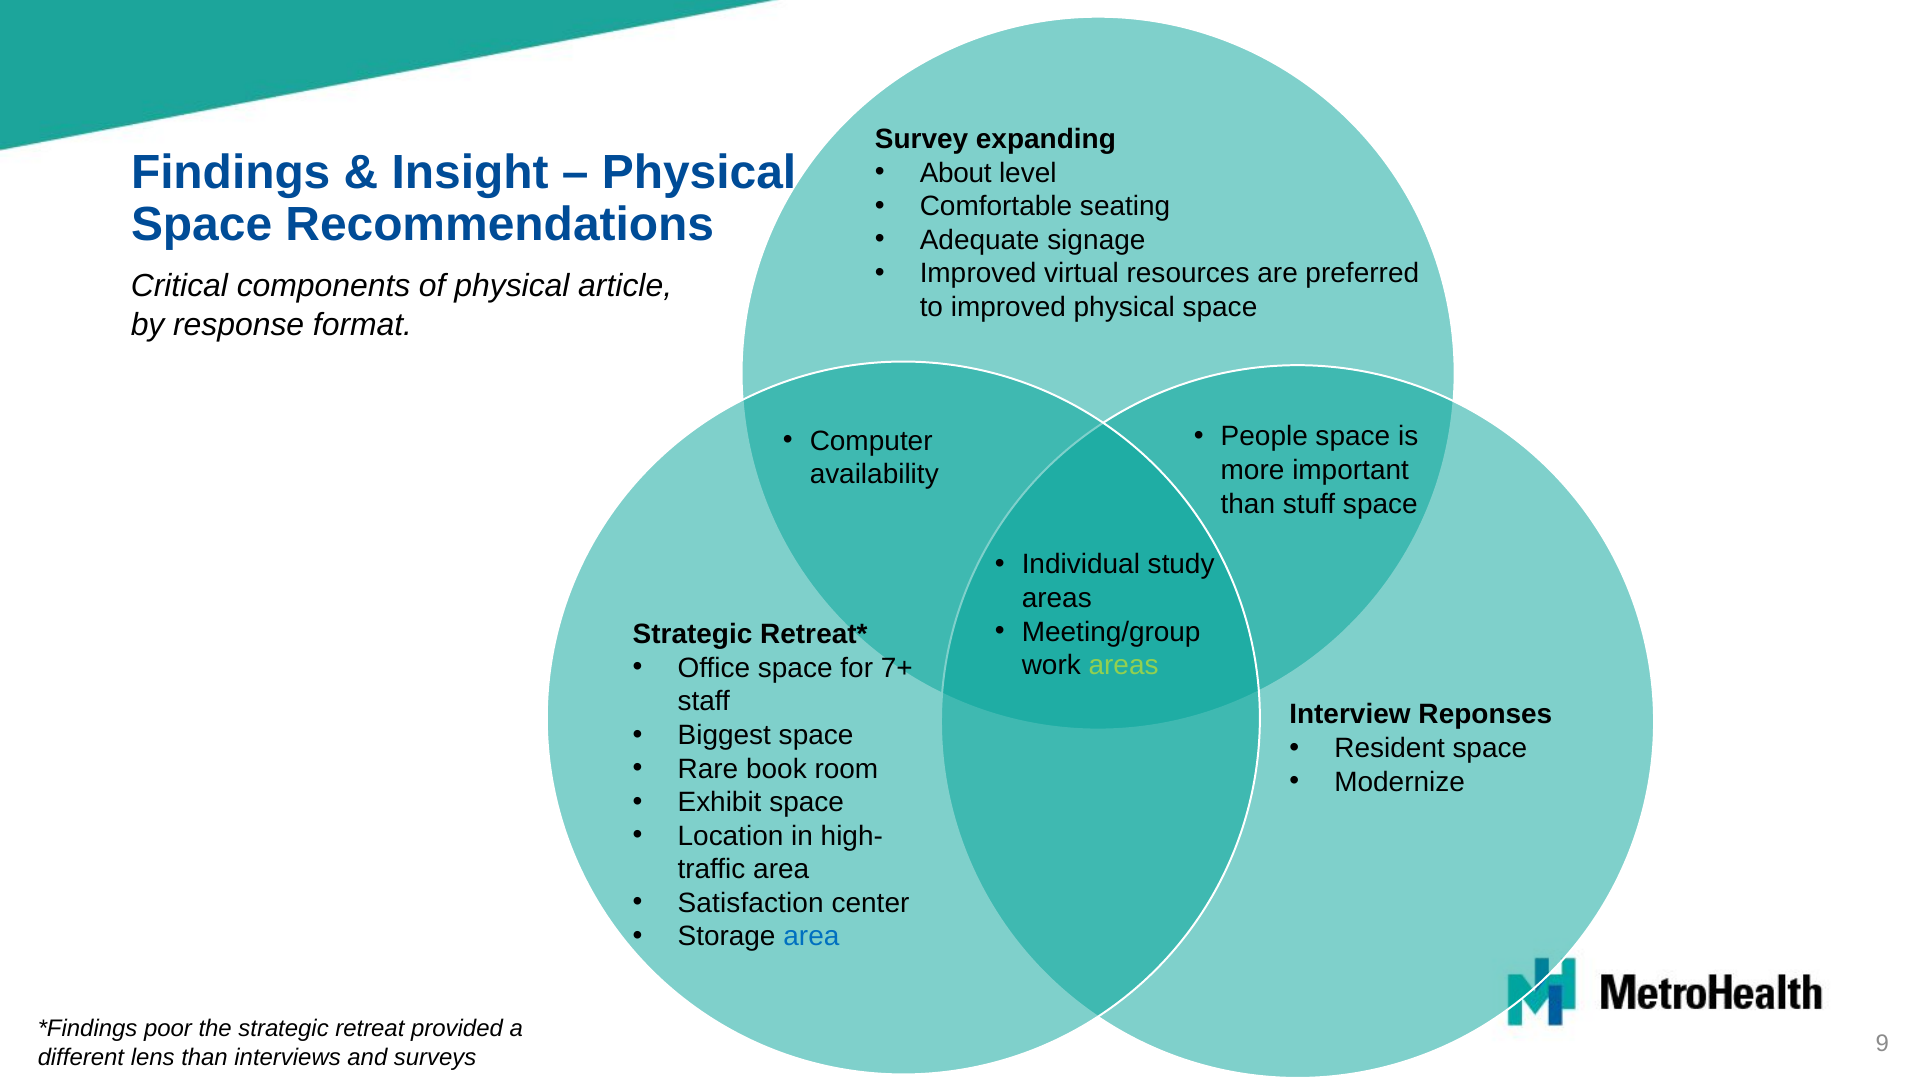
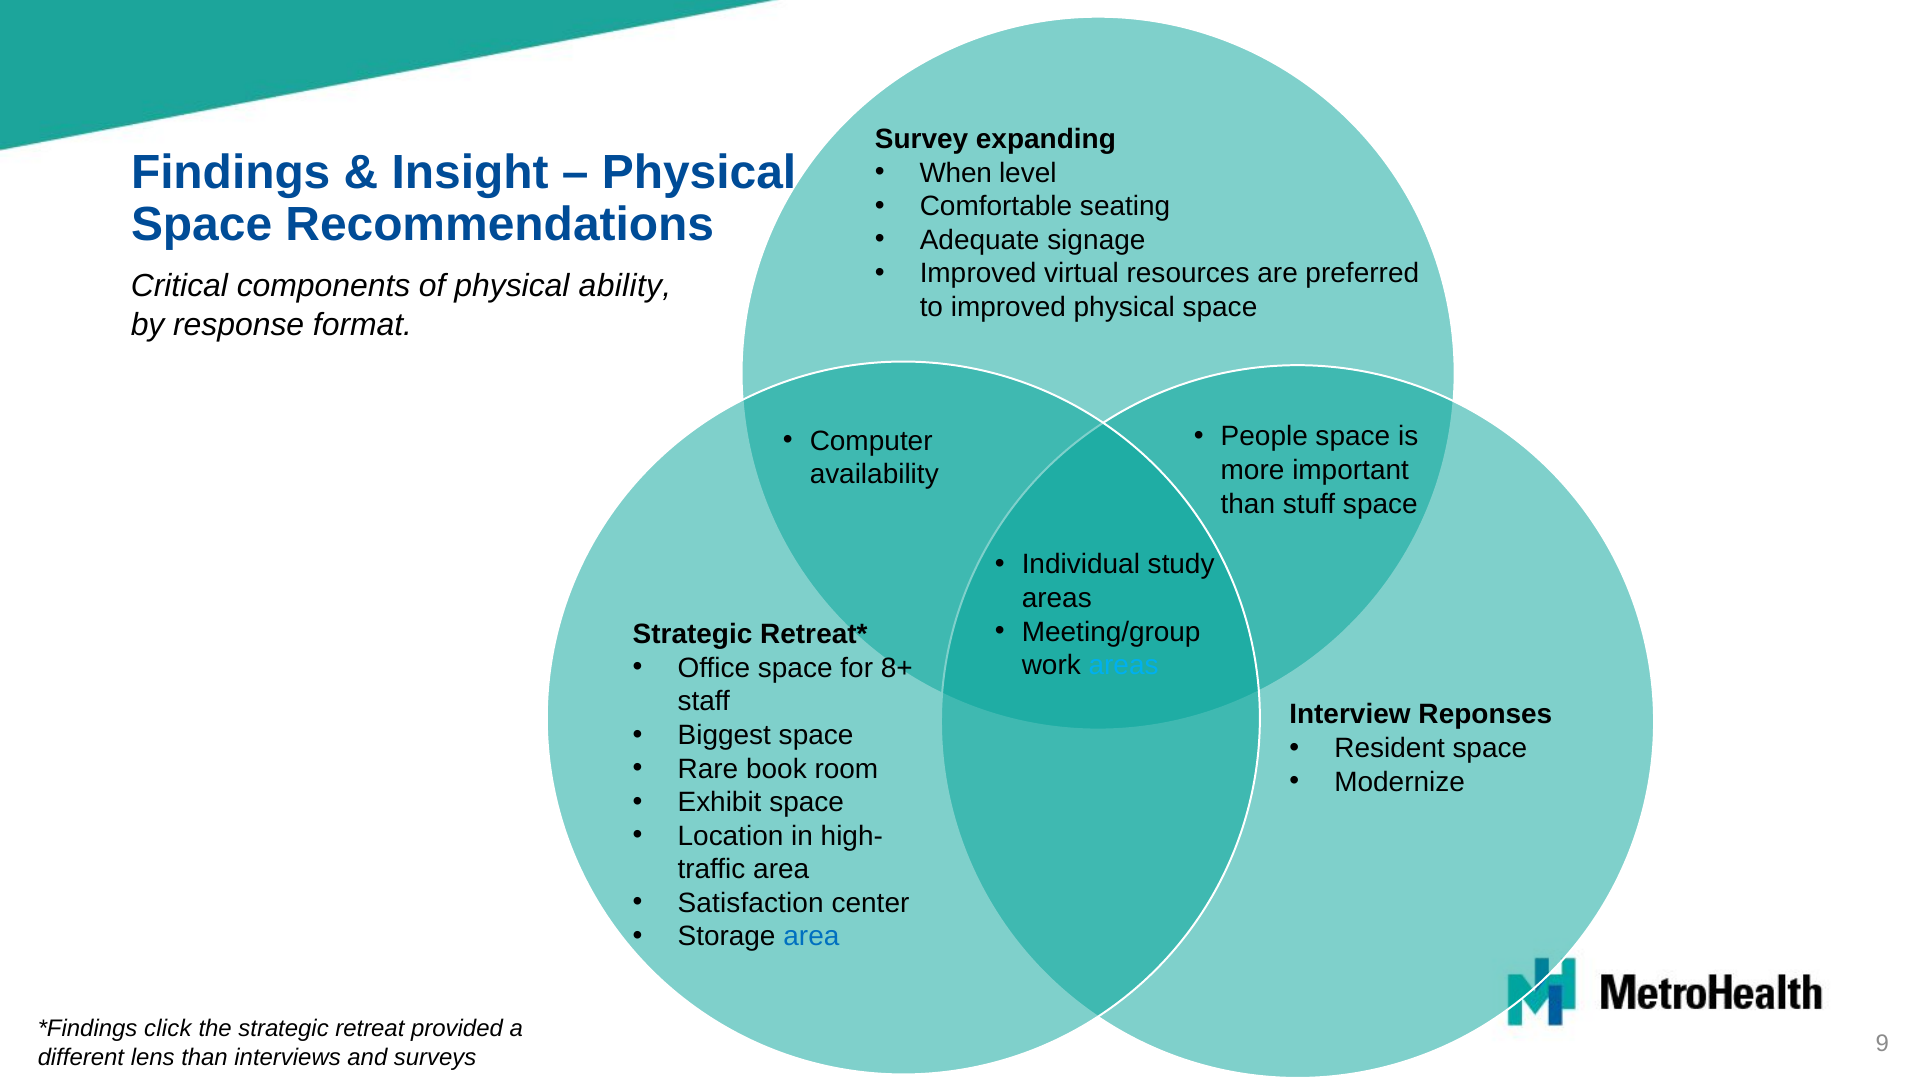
About: About -> When (956, 173)
article: article -> ability (625, 286)
areas colour: light green -> light blue (1124, 666)
7+: 7+ -> 8+ (897, 668)
poor: poor -> click (168, 1029)
